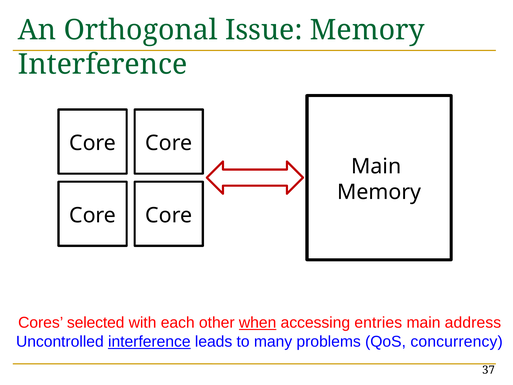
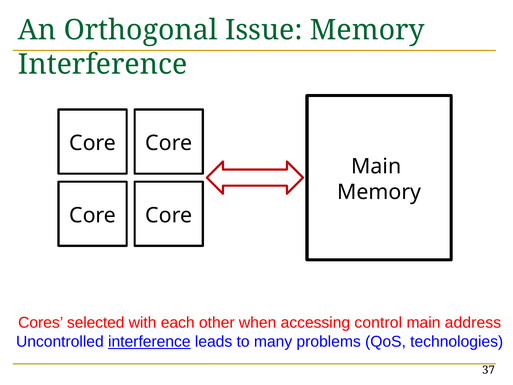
when underline: present -> none (258, 323)
entries: entries -> control (378, 323)
concurrency: concurrency -> technologies (457, 341)
